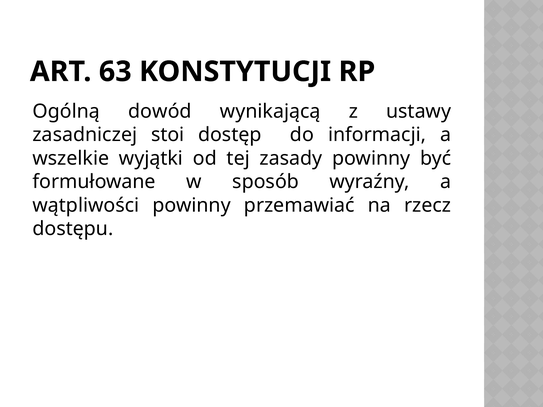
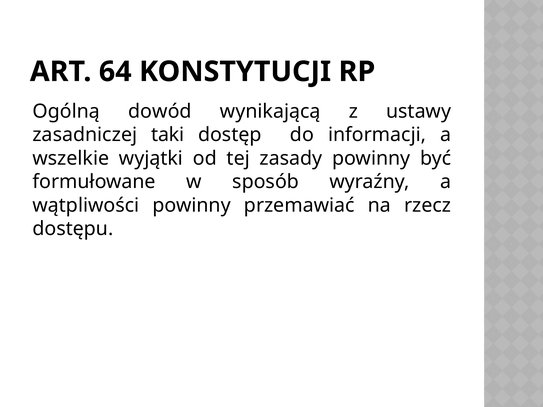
63: 63 -> 64 (115, 72)
stoi: stoi -> taki (168, 135)
